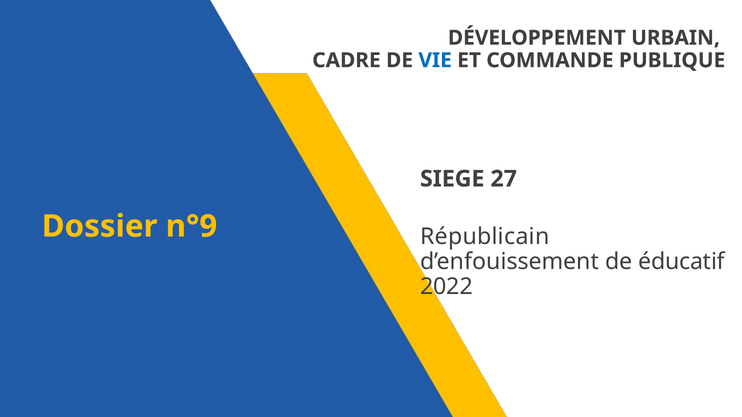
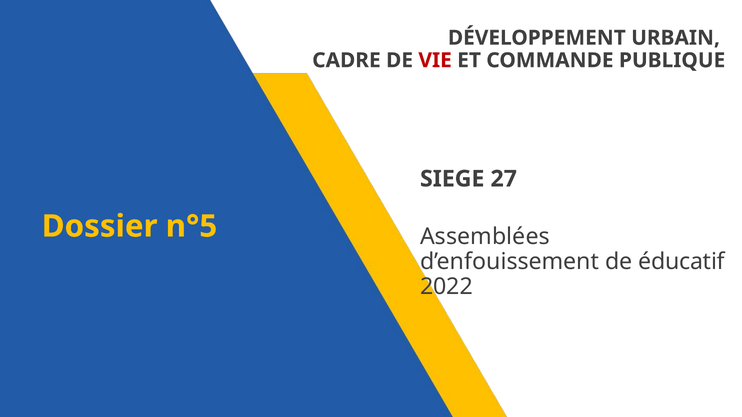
VIE colour: blue -> red (435, 60)
n°9: n°9 -> n°5 (191, 227)
Républicain: Républicain -> Assemblées (485, 237)
